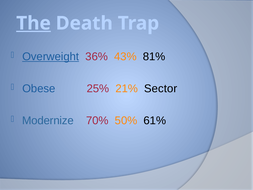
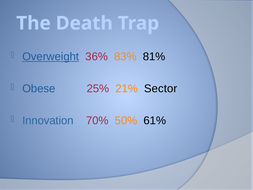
The underline: present -> none (34, 23)
43%: 43% -> 83% (125, 57)
Modernize: Modernize -> Innovation (48, 120)
